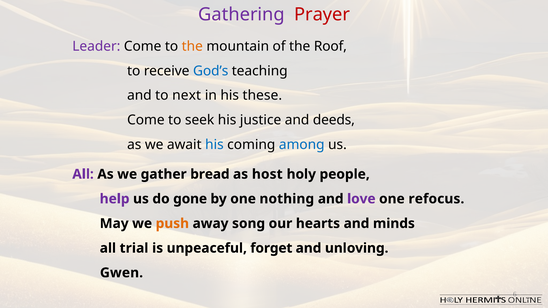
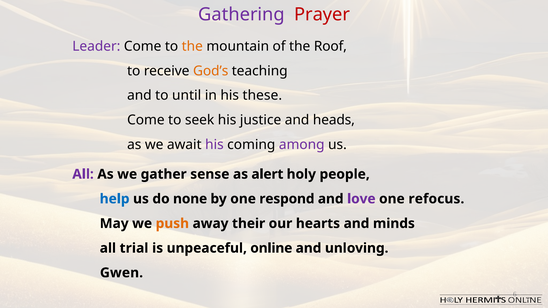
God’s colour: blue -> orange (211, 71)
next: next -> until (187, 96)
deeds: deeds -> heads (334, 120)
his colour: blue -> purple (214, 145)
among colour: blue -> purple (302, 145)
bread: bread -> sense (210, 174)
host: host -> alert (267, 174)
help colour: purple -> blue (115, 199)
gone: gone -> none (190, 199)
nothing: nothing -> respond (287, 199)
song: song -> their (249, 224)
forget: forget -> online (271, 248)
